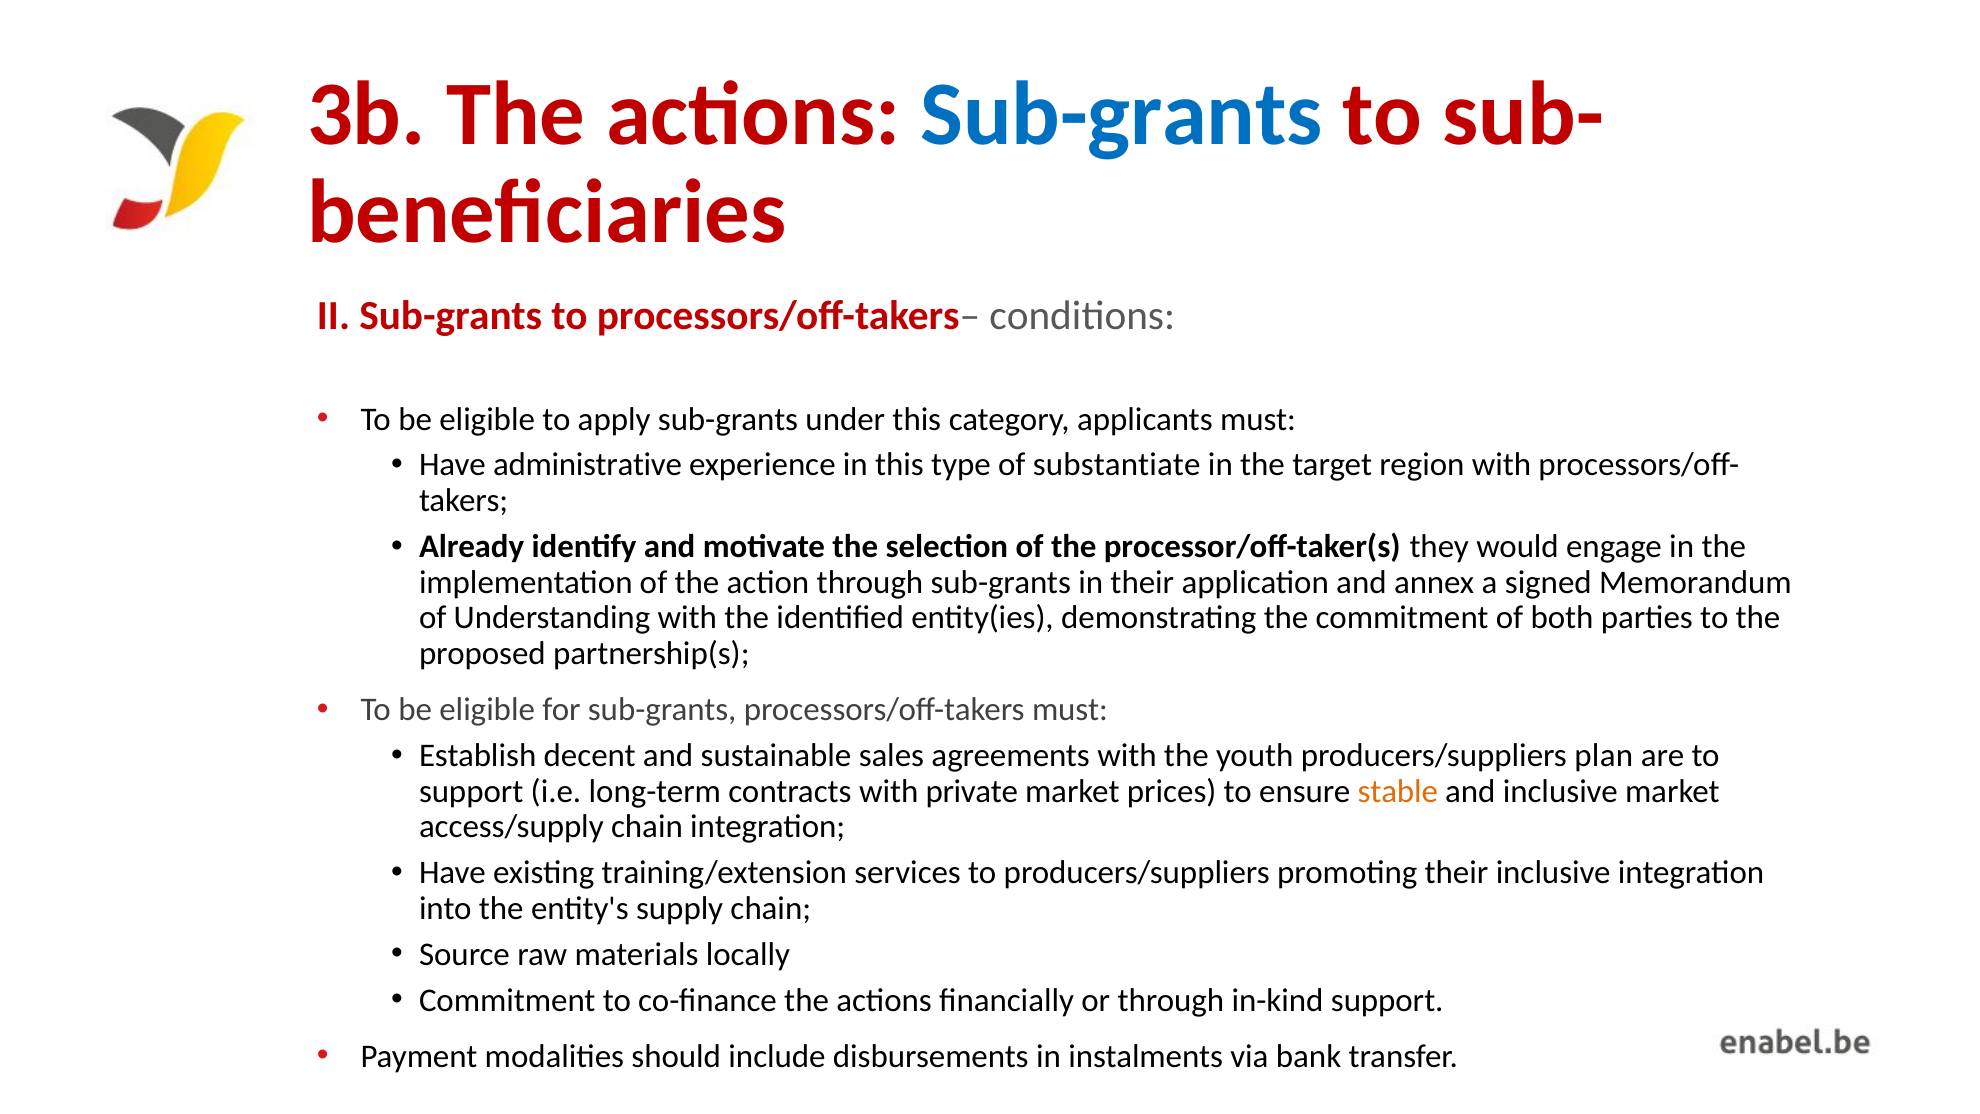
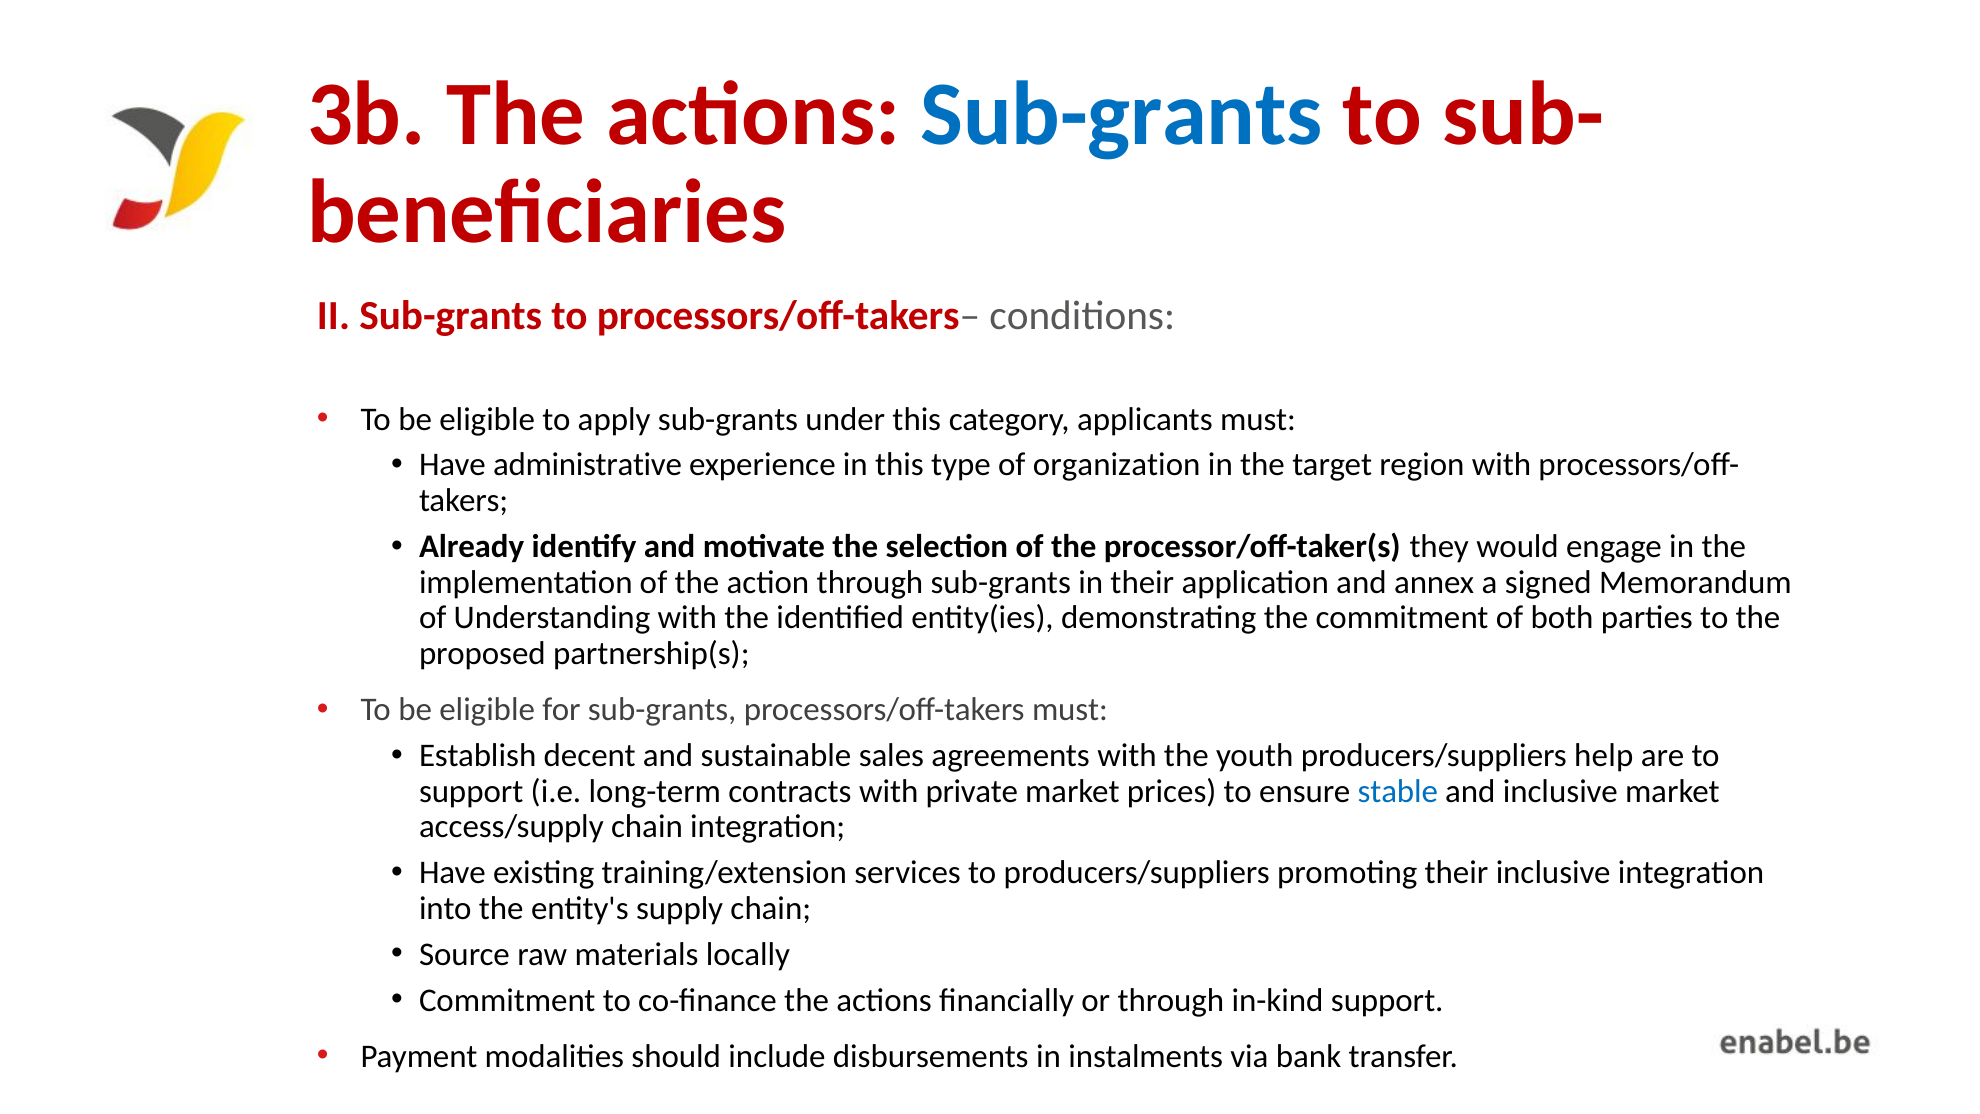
substantiate: substantiate -> organization (1117, 465)
plan: plan -> help (1604, 755)
stable colour: orange -> blue (1398, 791)
